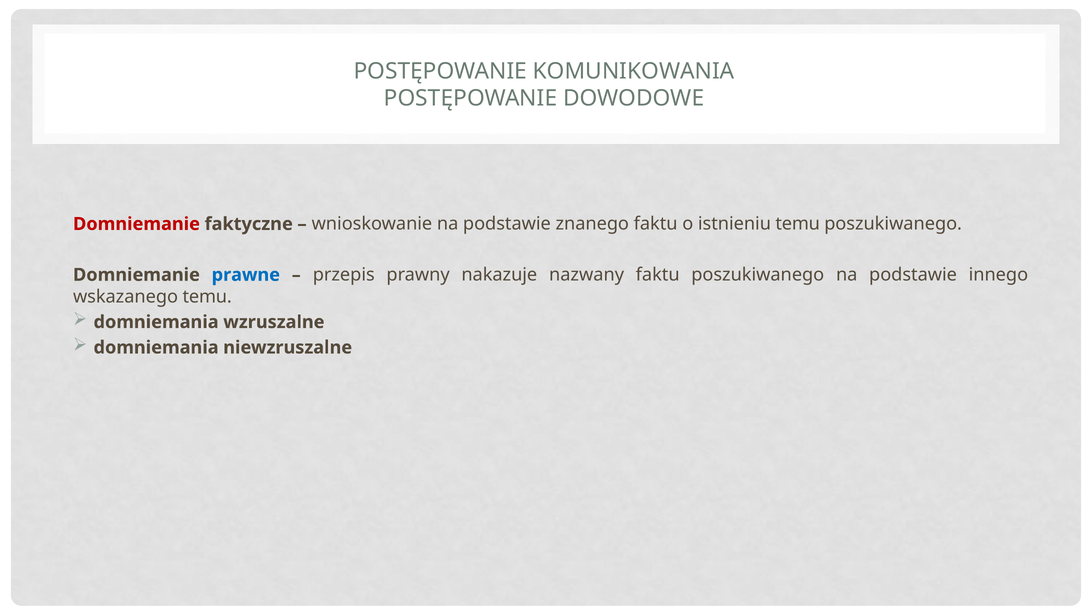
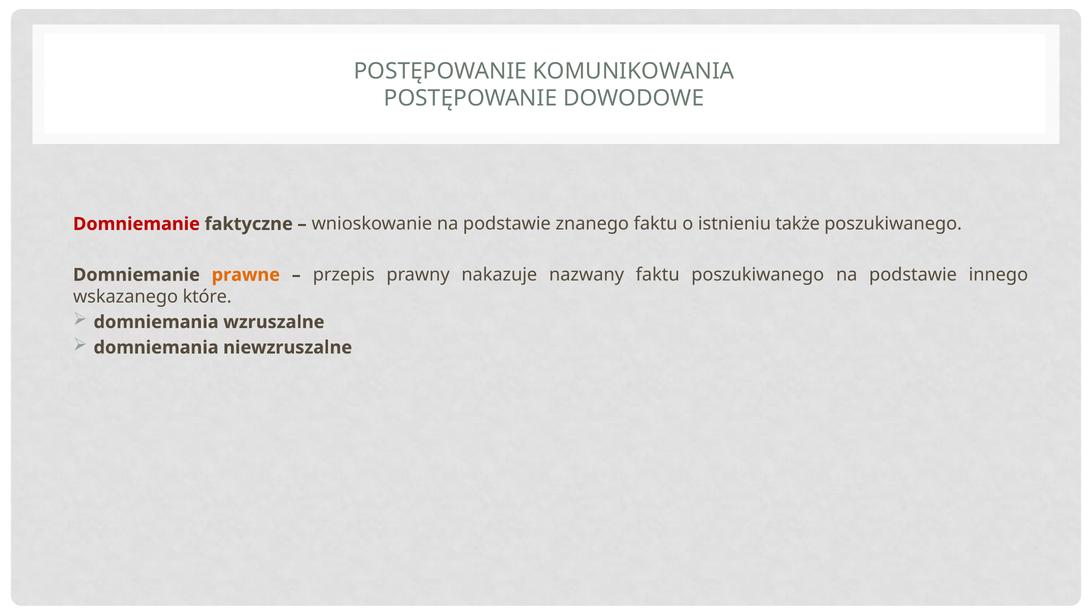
istnieniu temu: temu -> także (798, 224)
prawne colour: blue -> orange (246, 275)
wskazanego temu: temu -> które (207, 297)
